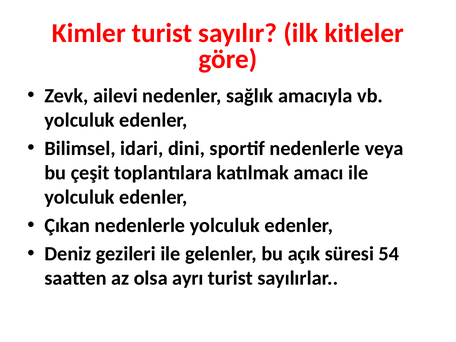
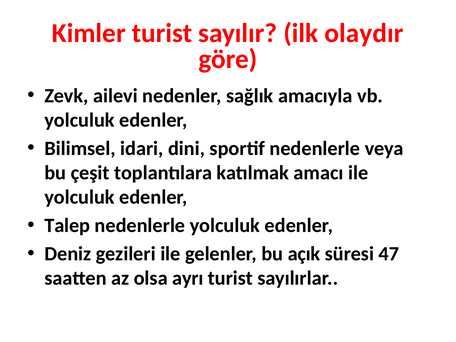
kitleler: kitleler -> olaydır (364, 33)
Çıkan: Çıkan -> Talep (67, 225)
54: 54 -> 47 (389, 254)
